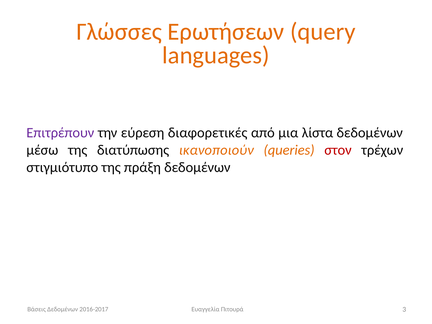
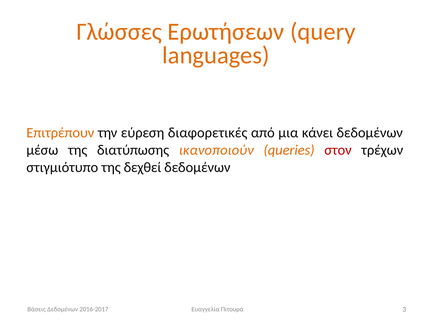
Επιτρέπουν colour: purple -> orange (60, 133)
λίστα: λίστα -> κάνει (318, 133)
πράξη: πράξη -> δεχθεί (143, 167)
